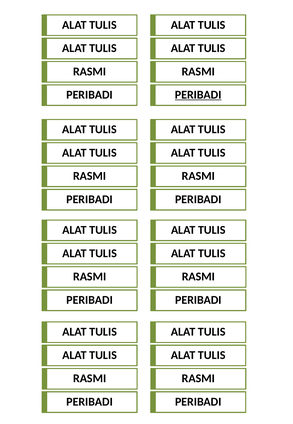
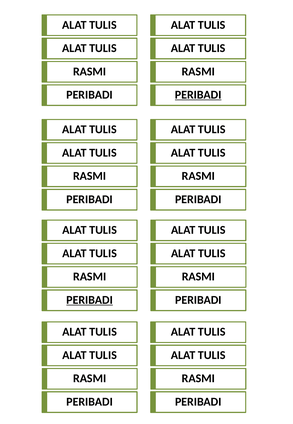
PERIBADI underline: none -> present (90, 299)
